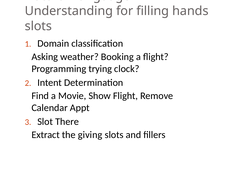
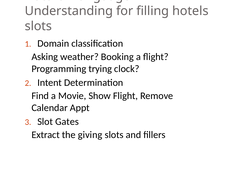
hands: hands -> hotels (190, 11)
There: There -> Gates (67, 121)
